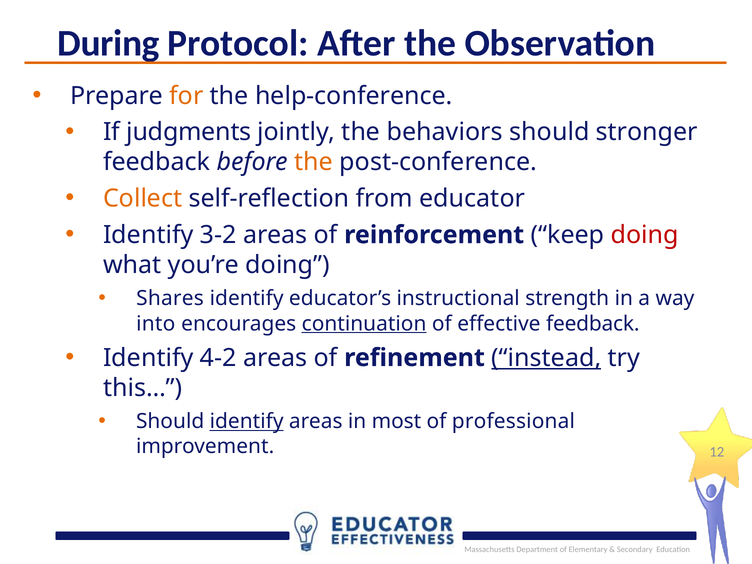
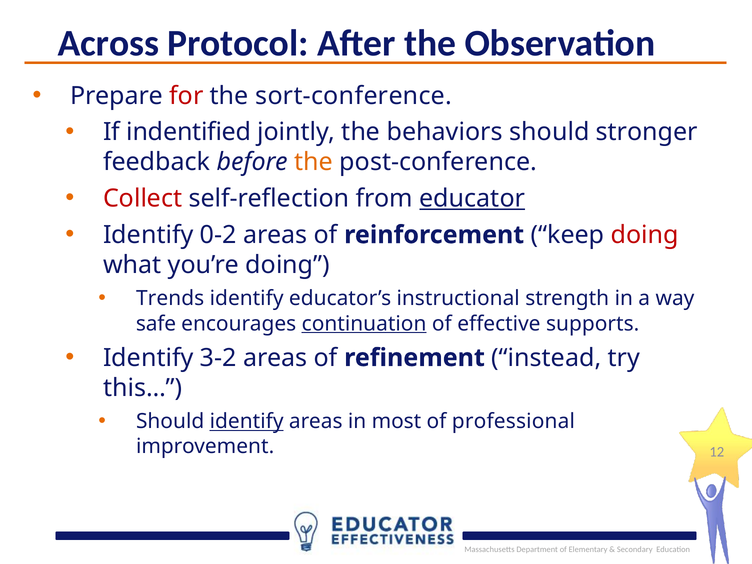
During: During -> Across (108, 43)
for colour: orange -> red (186, 96)
help-conference: help-conference -> sort-conference (354, 96)
judgments: judgments -> indentified (189, 132)
Collect colour: orange -> red (143, 199)
educator underline: none -> present (472, 199)
3-2: 3-2 -> 0-2 (218, 235)
Shares: Shares -> Trends (170, 299)
into: into -> safe (156, 324)
effective feedback: feedback -> supports (593, 324)
4-2: 4-2 -> 3-2 (218, 358)
instead underline: present -> none (546, 358)
